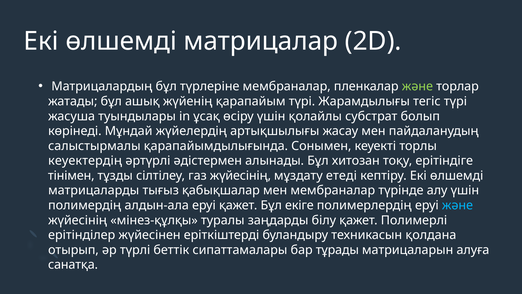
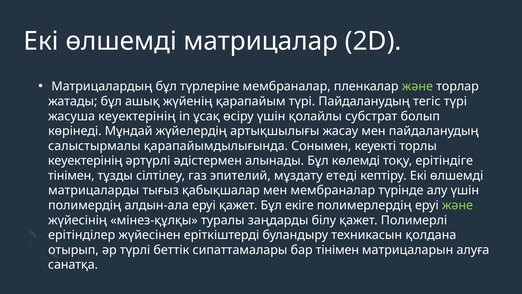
түрі Жарамдылығы: Жарамдылығы -> Пайдаланудың (364, 101)
жасуша туындылары: туындылары -> кеуектерінің (137, 116)
кеуектердің: кеуектердің -> кеуектерінің (85, 161)
хитозан: хитозан -> көлемді (356, 161)
газ жүйесінің: жүйесінің -> эпителий (240, 175)
және colour: light blue -> light green (458, 205)
бар тұрады: тұрады -> тінімен (337, 250)
